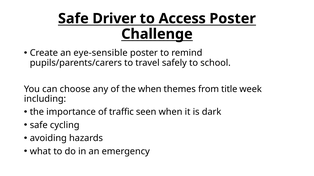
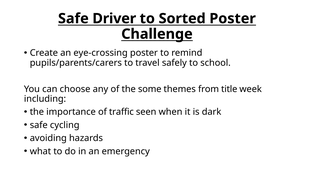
Access: Access -> Sorted (182, 19)
eye-sensible: eye-sensible -> eye-crossing (101, 53)
the when: when -> some (150, 89)
